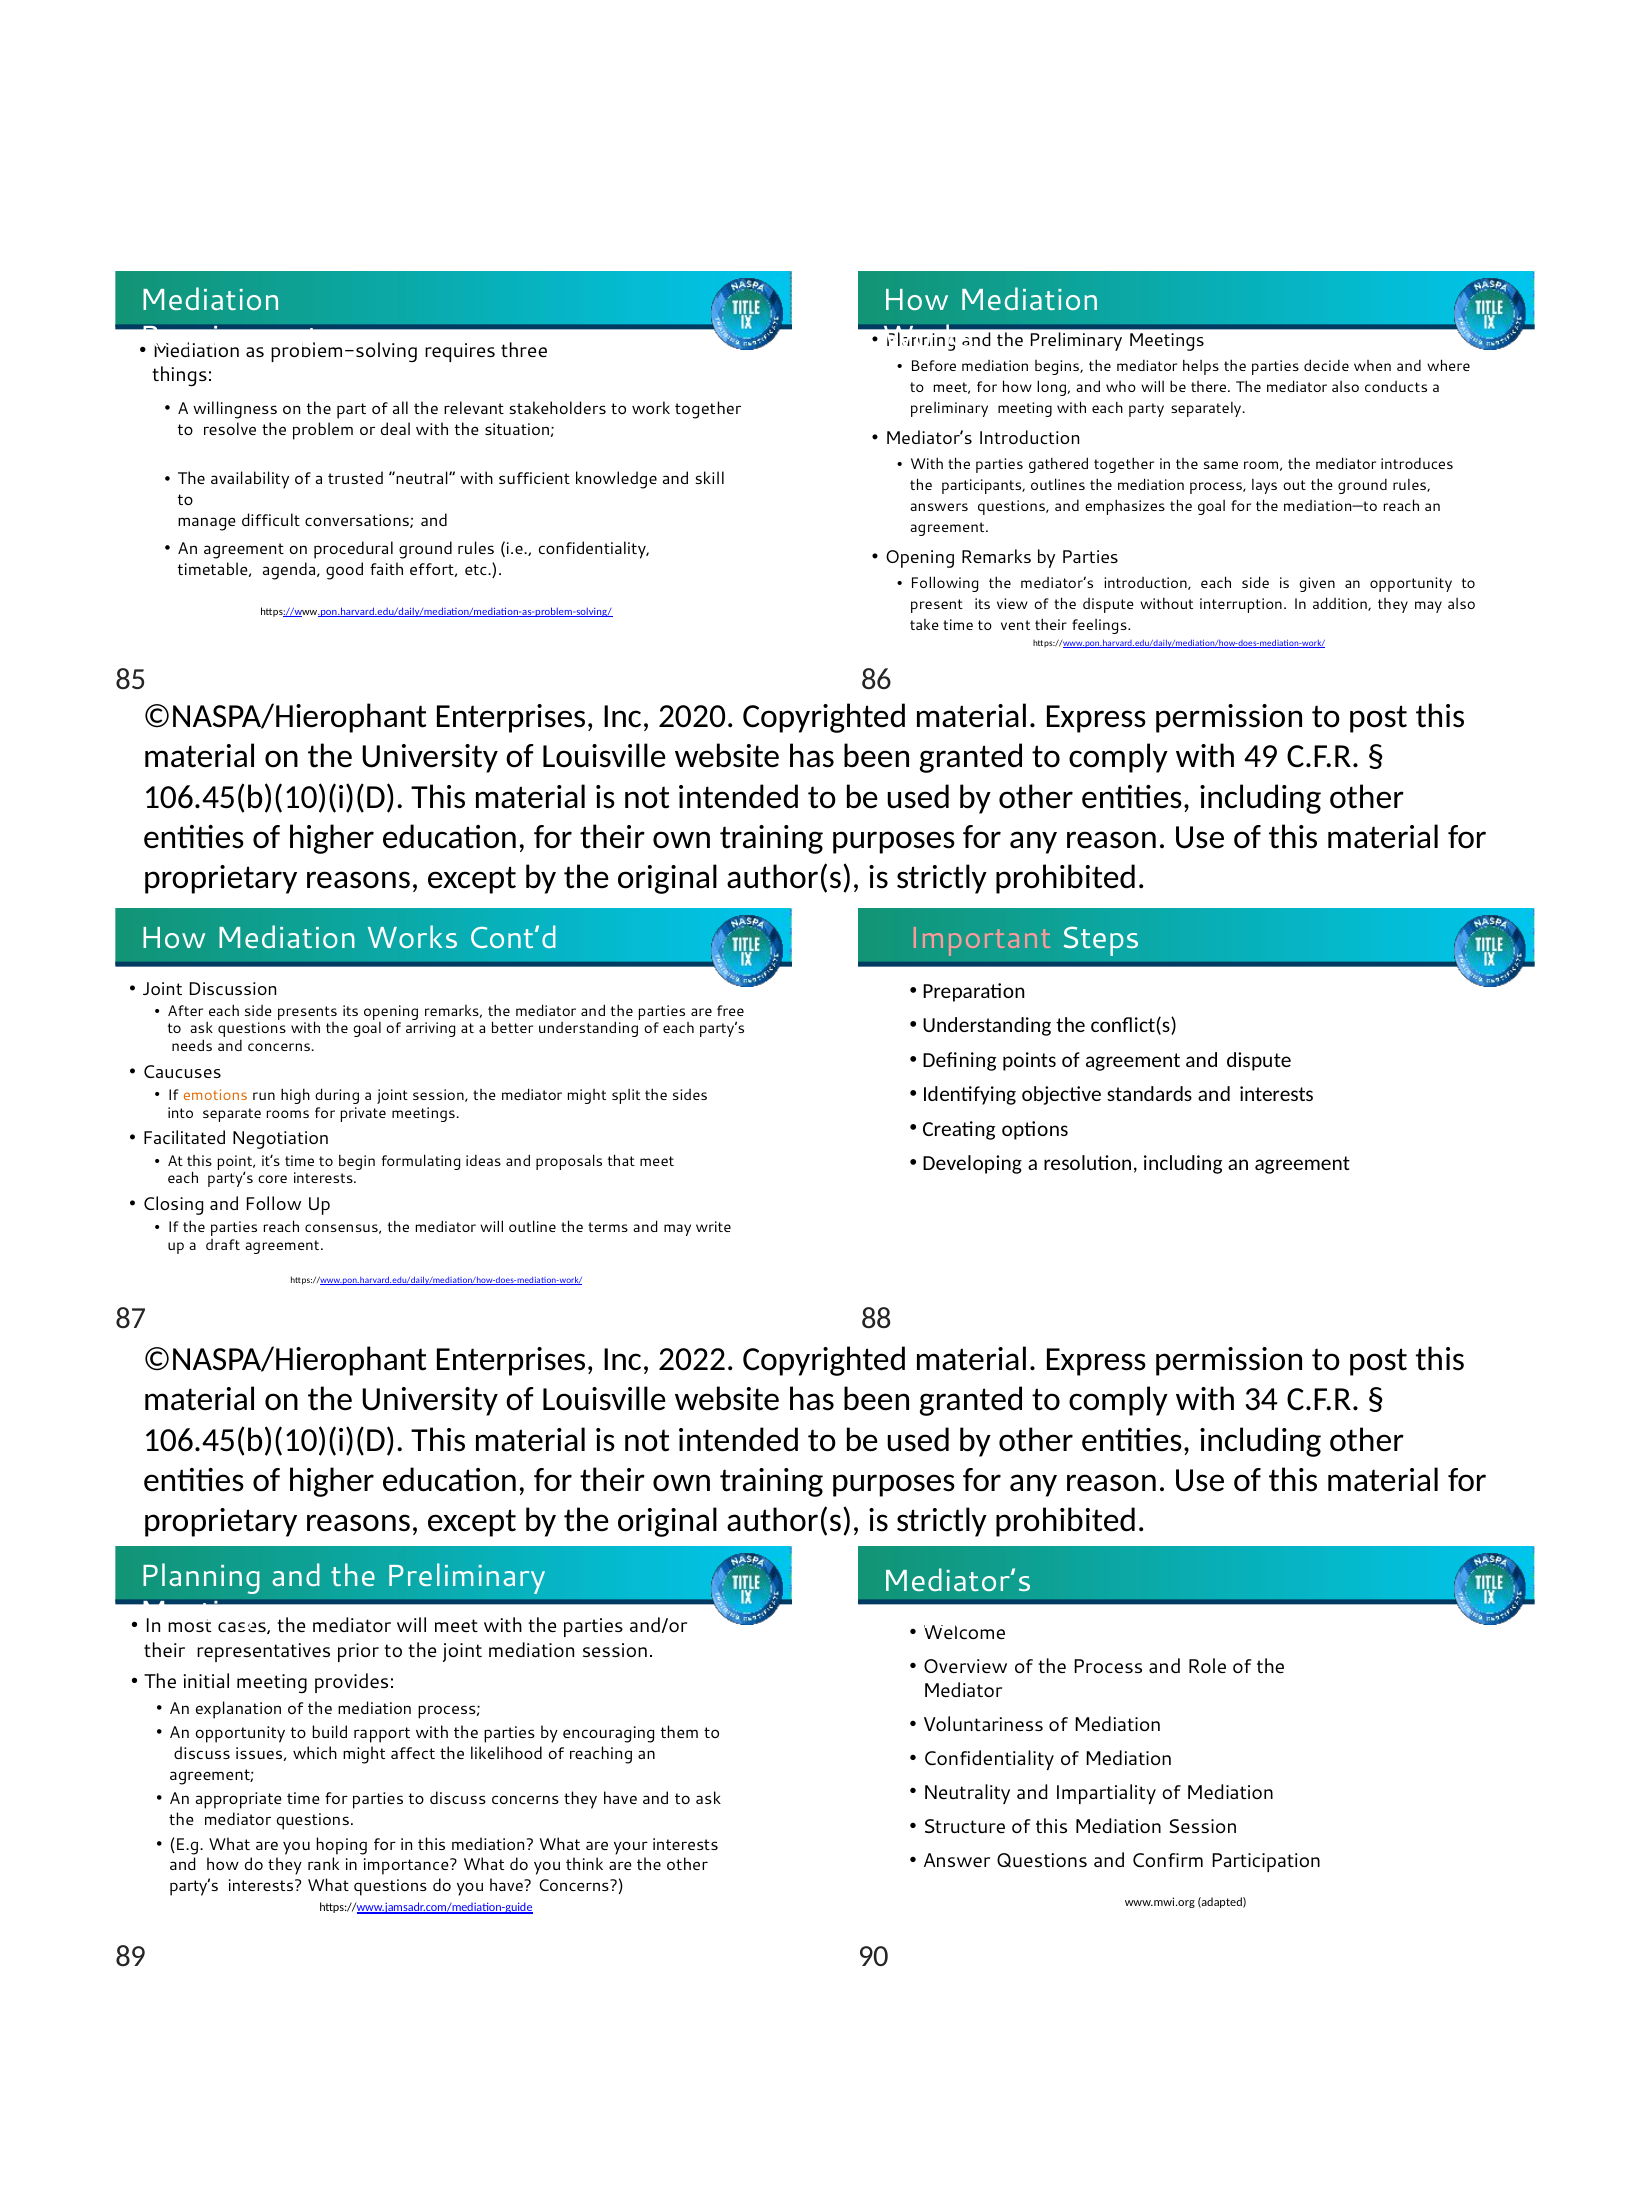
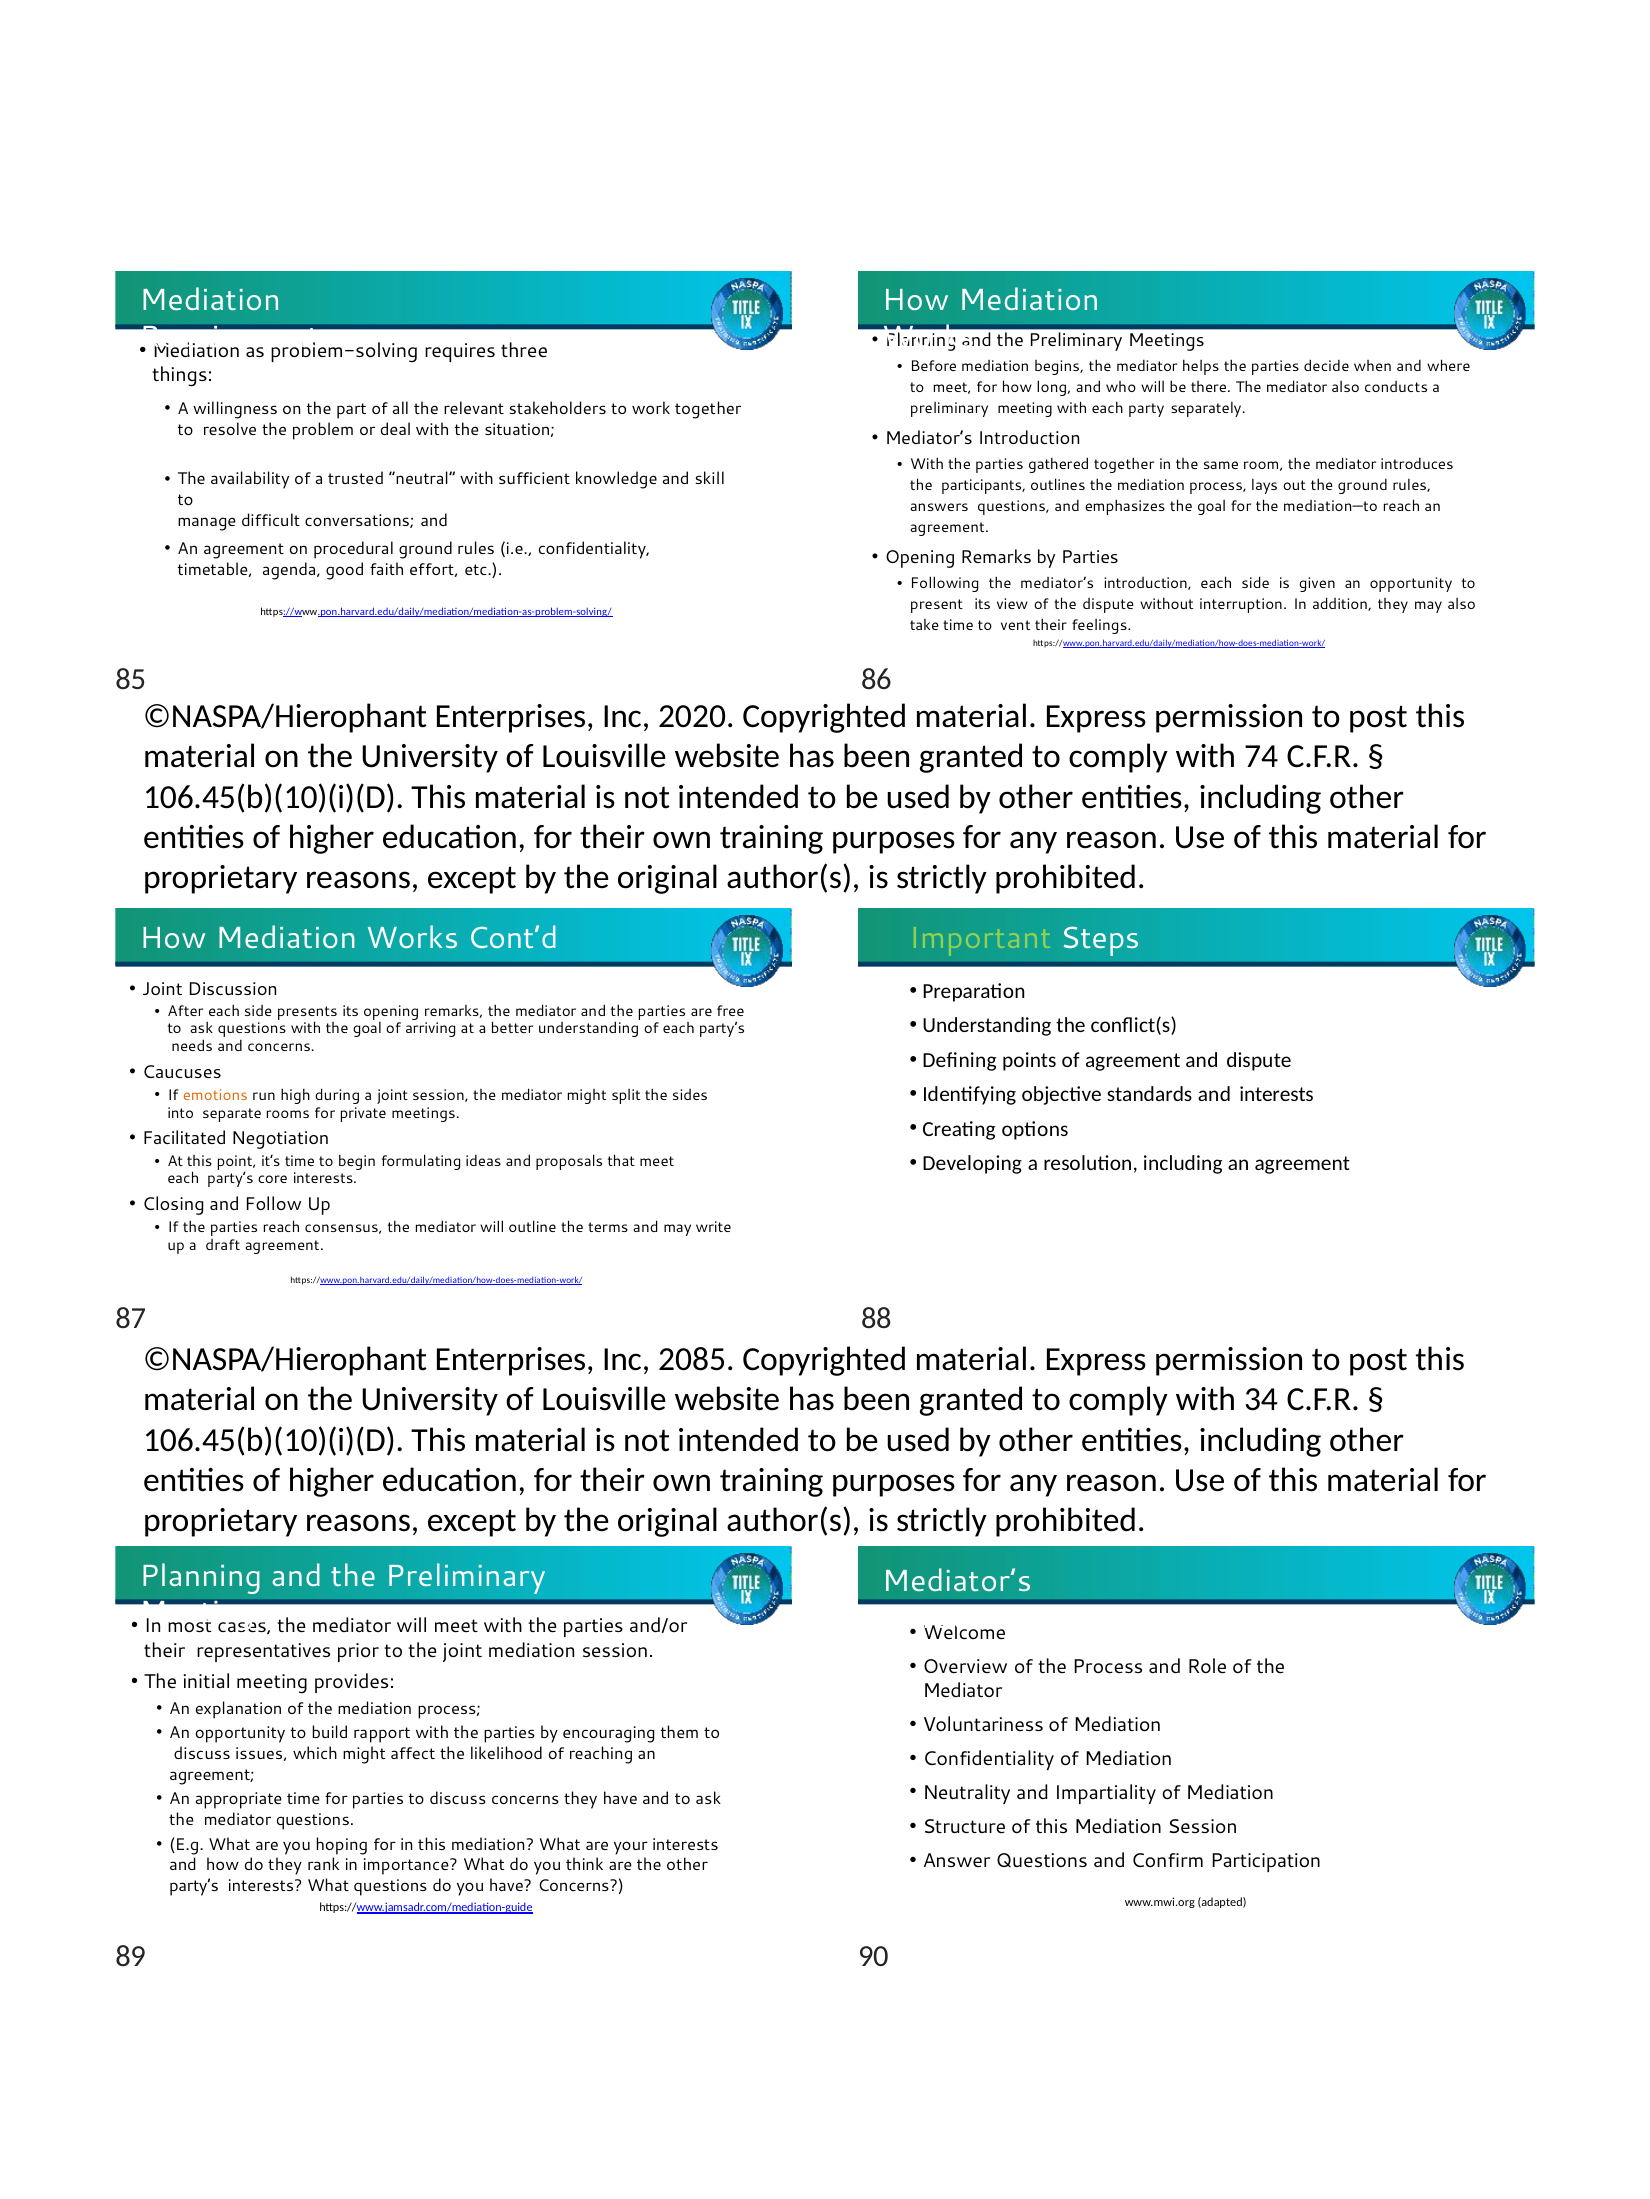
49: 49 -> 74 (1261, 757)
Important colour: pink -> light green (980, 939)
2022: 2022 -> 2085 (696, 1360)
